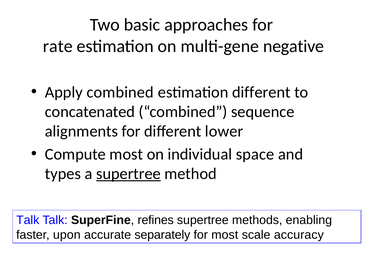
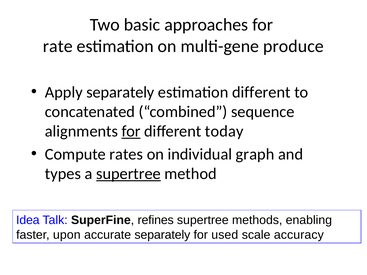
negative: negative -> produce (293, 46)
Apply combined: combined -> separately (120, 92)
for underline: none -> present (131, 131)
lower: lower -> today (224, 131)
Compute most: most -> rates (126, 154)
space: space -> graph (255, 154)
Talk: Talk -> Idea (28, 220)
for most: most -> used (225, 235)
